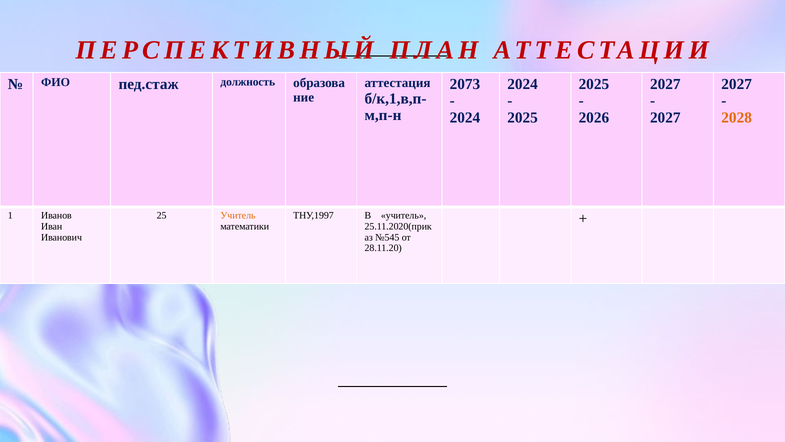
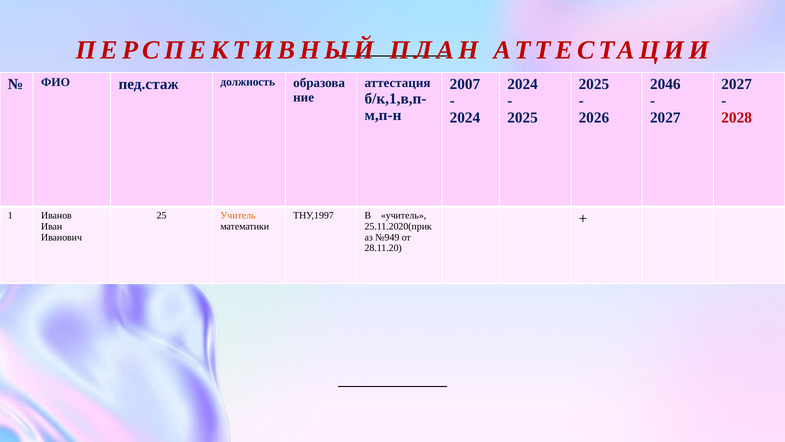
2073: 2073 -> 2007 (465, 84)
2027: 2027 -> 2046 (665, 84)
2028 colour: orange -> red (737, 118)
№545: №545 -> №949 (387, 237)
